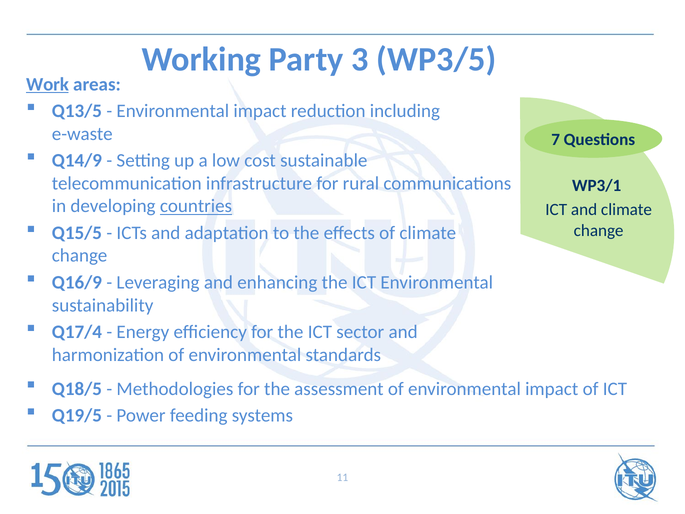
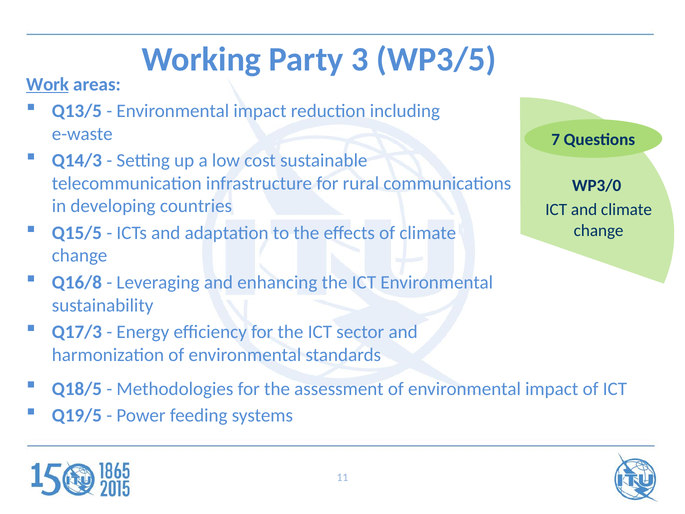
Q14/9: Q14/9 -> Q14/3 (77, 160)
WP3/1: WP3/1 -> WP3/0 (597, 186)
countries underline: present -> none (196, 206)
Q16/9: Q16/9 -> Q16/8 (77, 282)
Q17/4: Q17/4 -> Q17/3 (77, 332)
